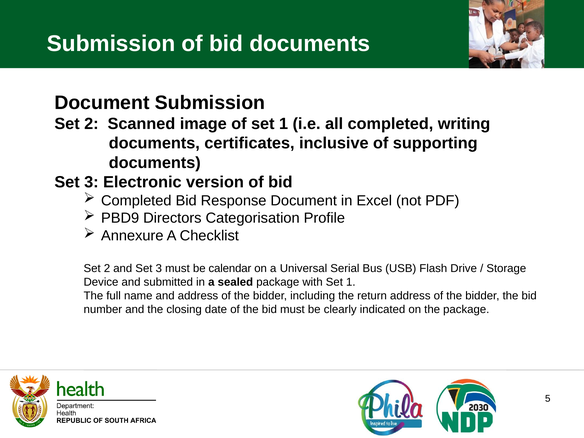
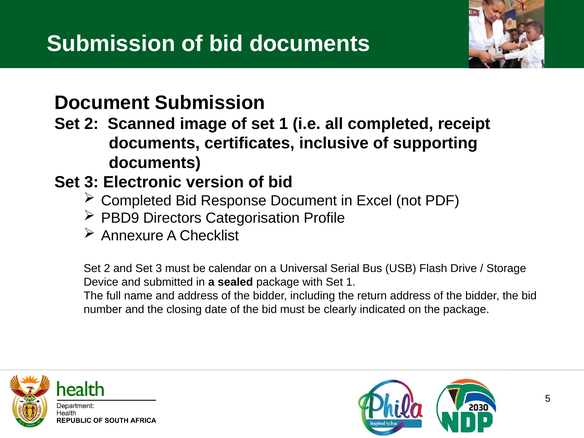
writing: writing -> receipt (464, 124)
